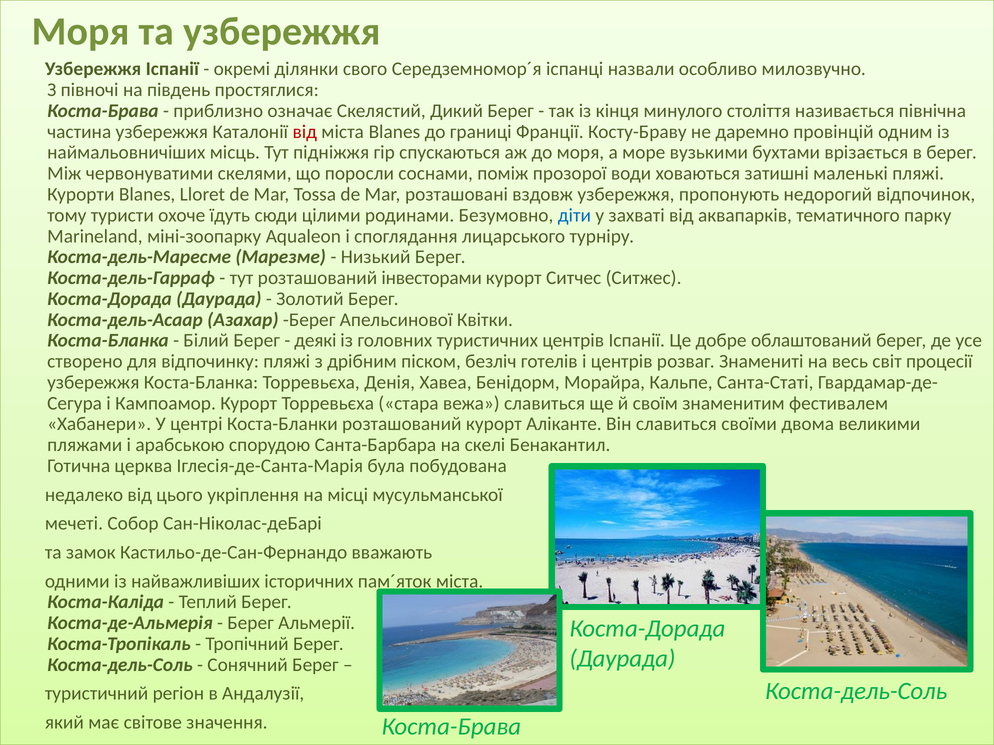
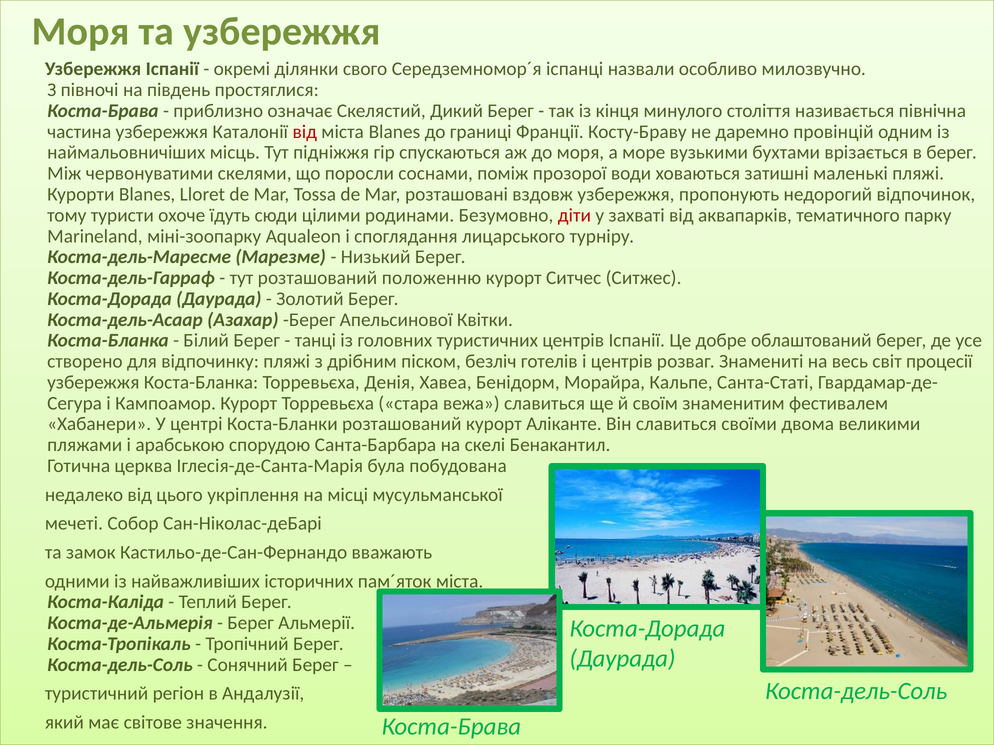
діти colour: blue -> red (574, 215)
інвесторами: інвесторами -> положенню (431, 278)
деякі: деякі -> танці (315, 341)
